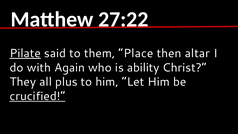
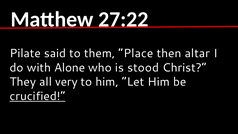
Pilate underline: present -> none (25, 53)
Again: Again -> Alone (70, 68)
ability: ability -> stood (143, 68)
plus: plus -> very (66, 82)
